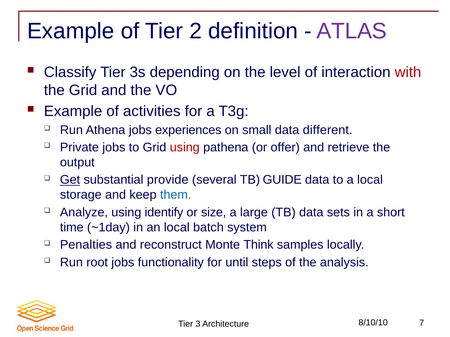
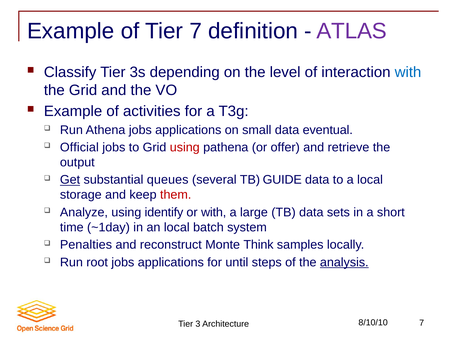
Tier 2: 2 -> 7 (196, 31)
with colour: red -> blue (408, 72)
Athena jobs experiences: experiences -> applications (188, 130)
different: different -> eventual (328, 130)
Private: Private -> Official (79, 148)
provide: provide -> queues (168, 180)
them colour: blue -> red (176, 195)
or size: size -> with (214, 213)
root jobs functionality: functionality -> applications (171, 263)
analysis underline: none -> present (344, 263)
